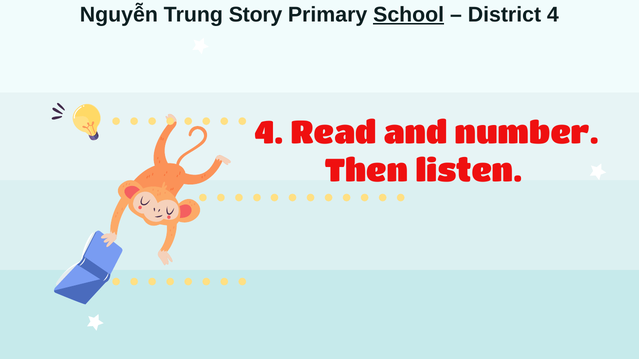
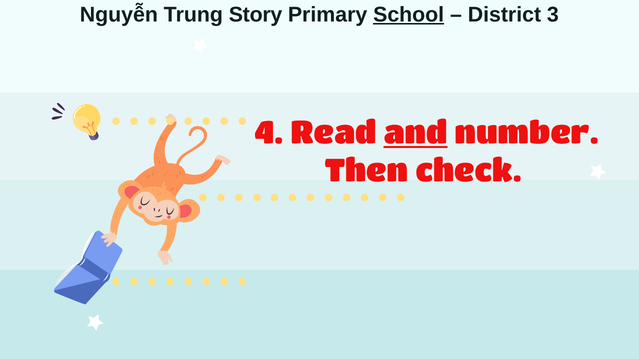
District 4: 4 -> 3 (553, 15)
and underline: none -> present (416, 133)
listen: listen -> check (469, 172)
